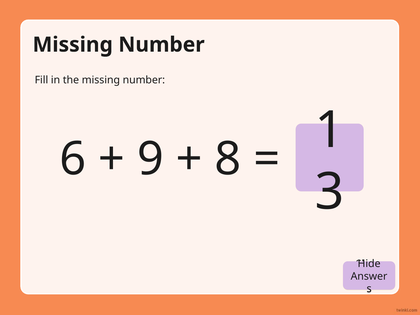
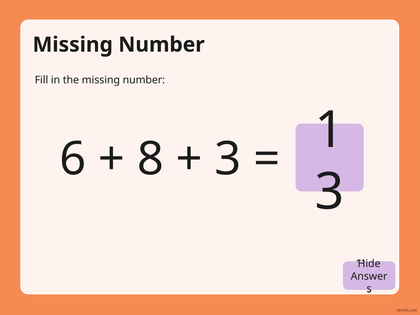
9: 9 -> 8 (150, 159)
8: 8 -> 3 (228, 159)
